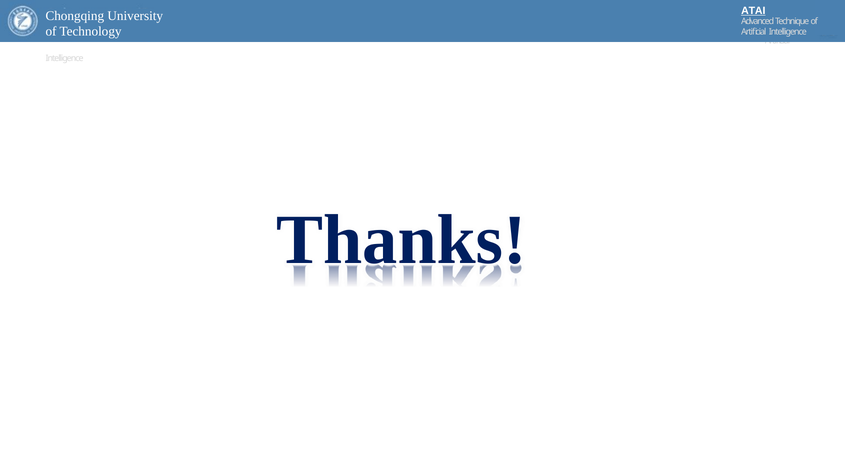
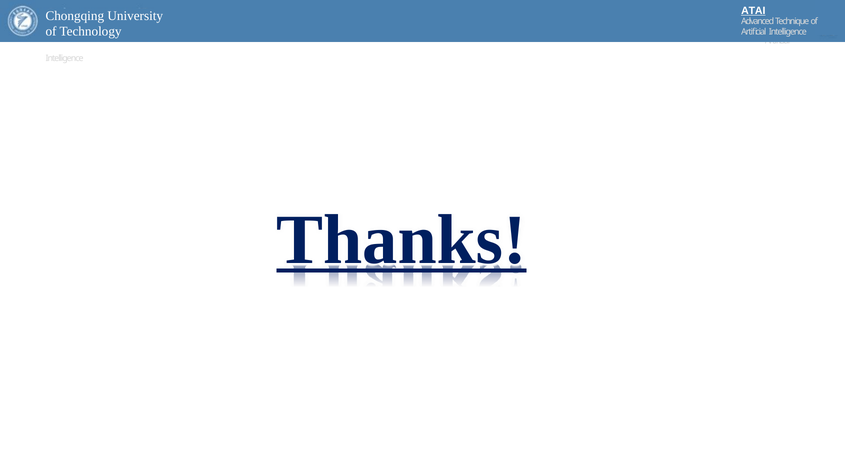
Thanks underline: none -> present (402, 240)
